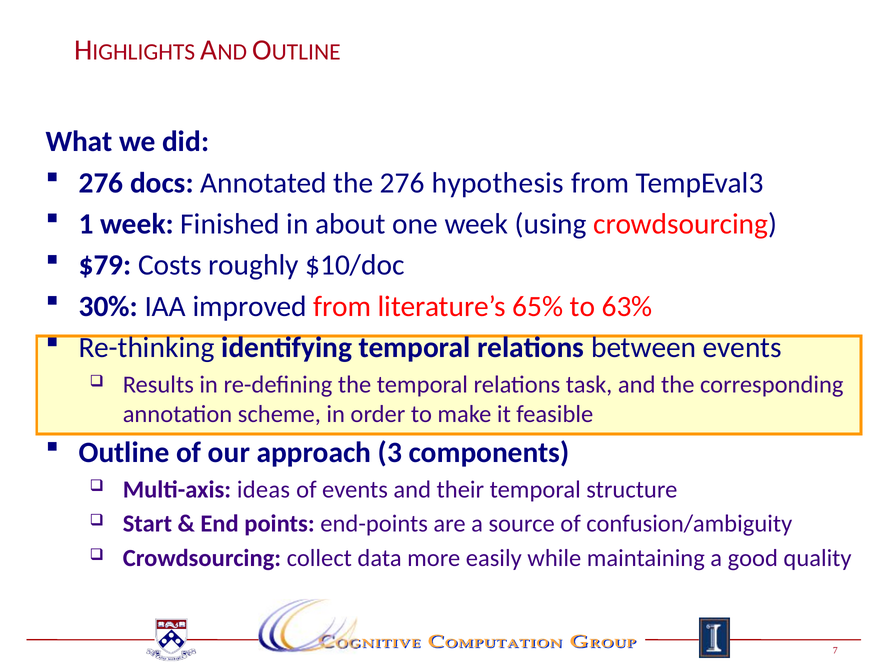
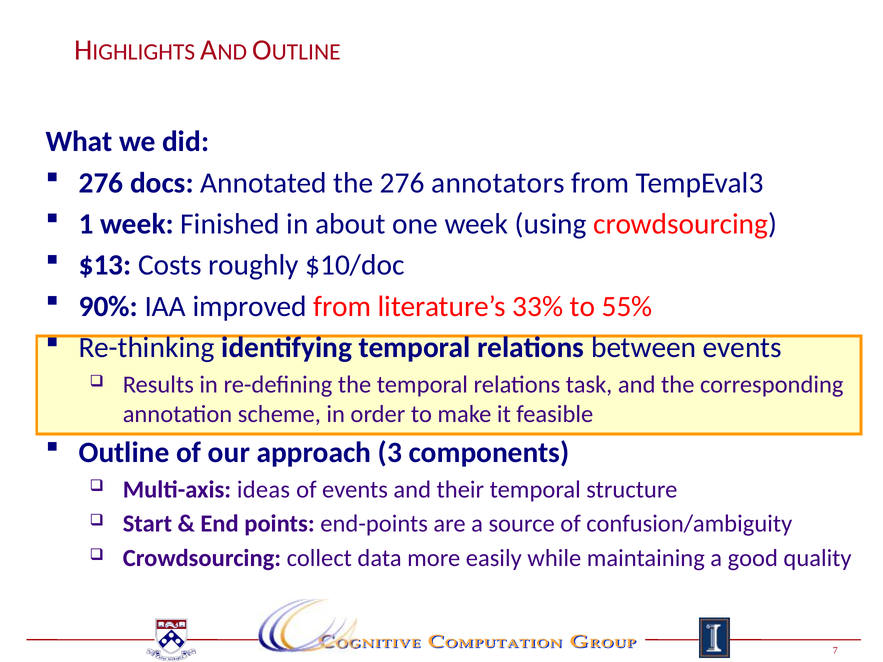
hypothesis: hypothesis -> annotators (498, 183)
$79: $79 -> $13 (105, 265)
30%: 30% -> 90% (108, 307)
65%: 65% -> 33% (538, 307)
63%: 63% -> 55% (627, 307)
